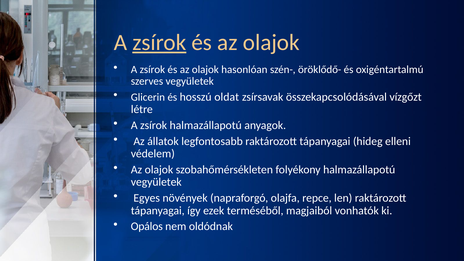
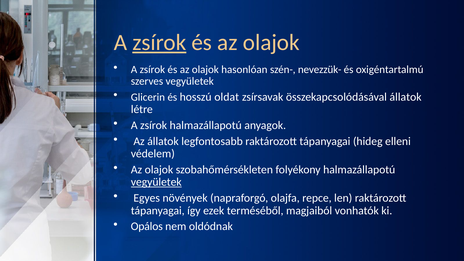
öröklődő-: öröklődő- -> nevezzük- (320, 69)
összekapcsolódásával vízgőzt: vízgőzt -> állatok (406, 97)
vegyületek underline: none -> present (156, 182)
